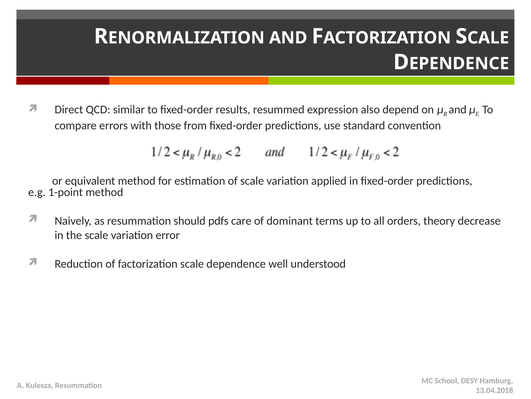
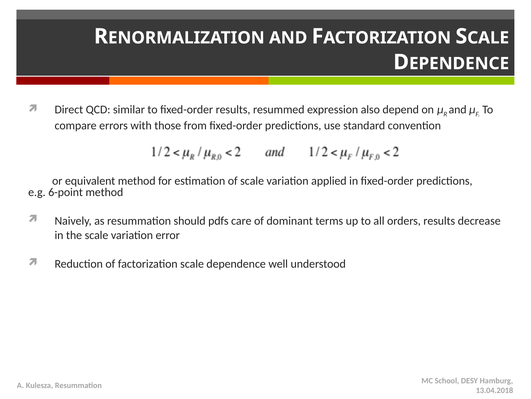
1-point: 1-point -> 6-point (66, 192)
orders theory: theory -> results (439, 221)
